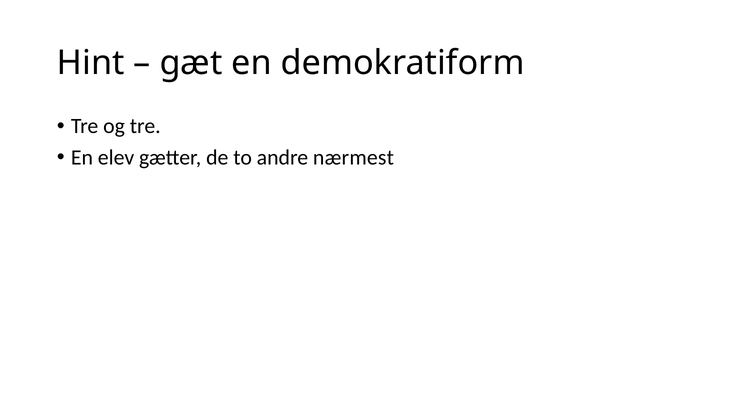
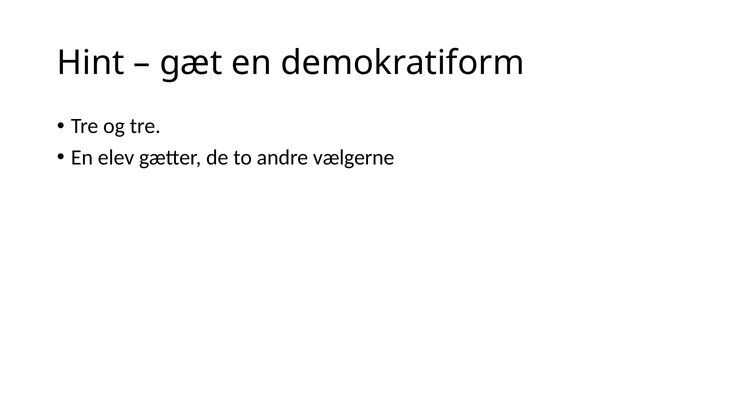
nærmest: nærmest -> vælgerne (354, 158)
